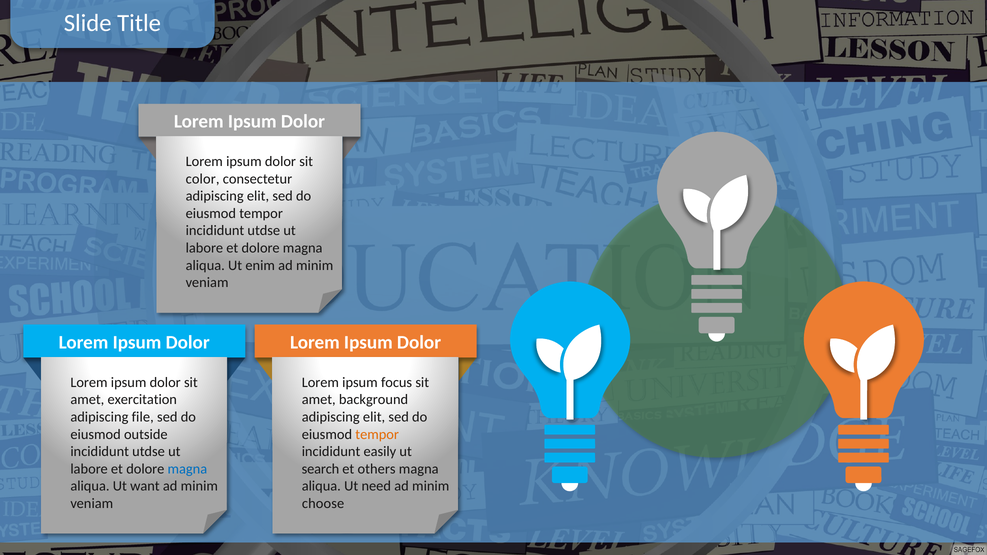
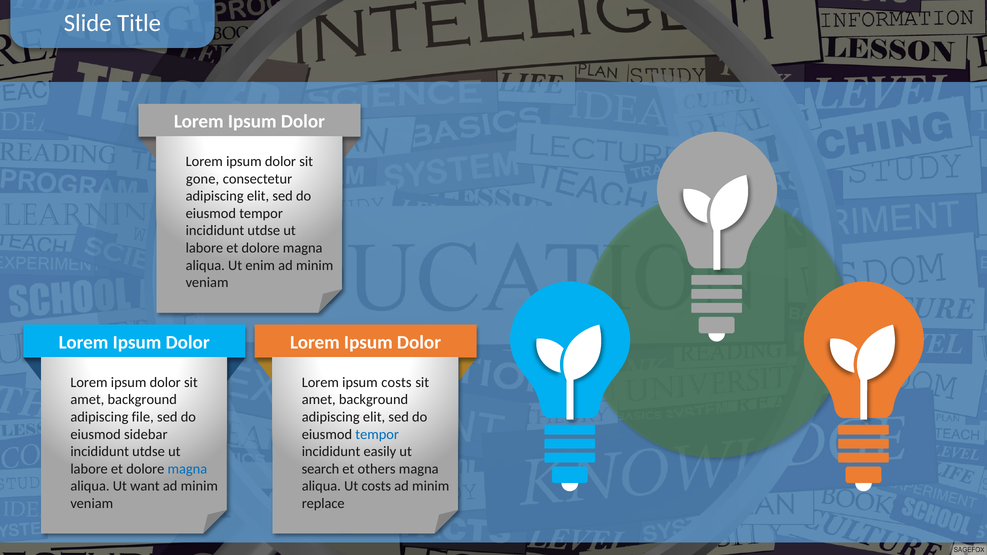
color: color -> gone (203, 179)
ipsum focus: focus -> costs (396, 383)
exercitation: exercitation -> background (142, 400)
outside: outside -> sidebar (146, 434)
tempor colour: orange -> blue (377, 434)
Ut need: need -> costs (376, 486)
choose: choose -> replace (323, 504)
